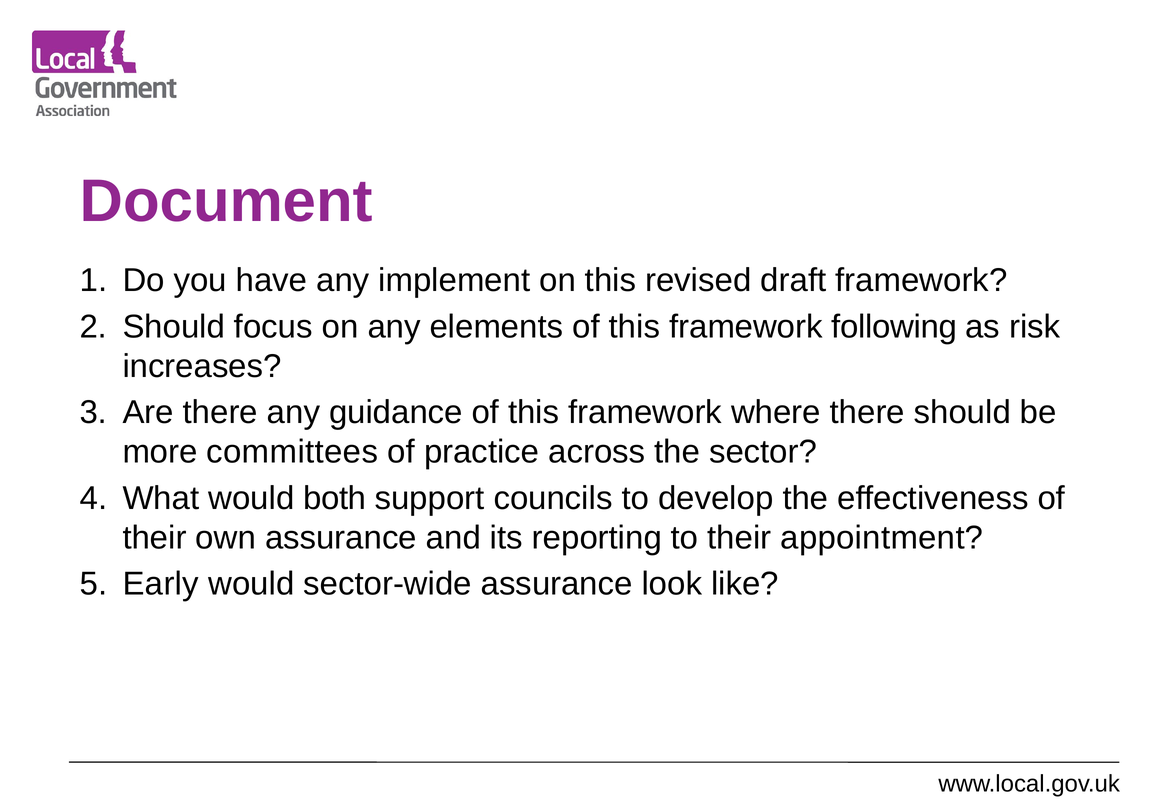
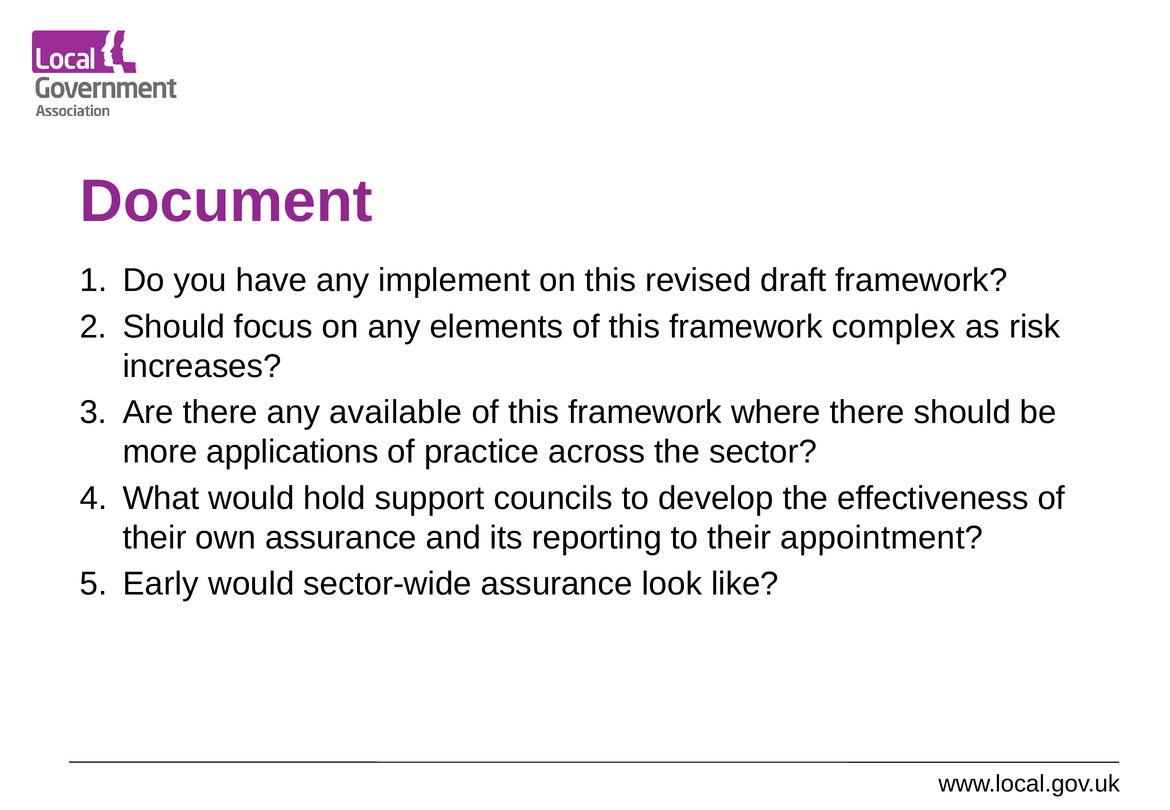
following: following -> complex (894, 327)
guidance: guidance -> available (396, 413)
committees: committees -> applications (293, 452)
both: both -> hold (335, 498)
